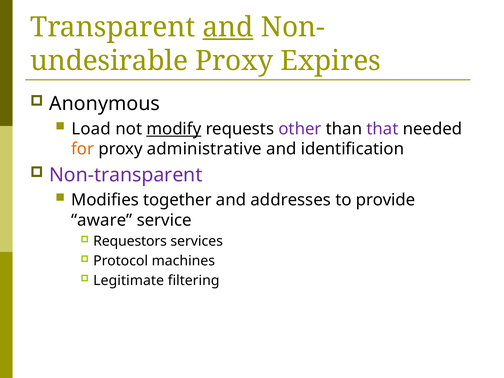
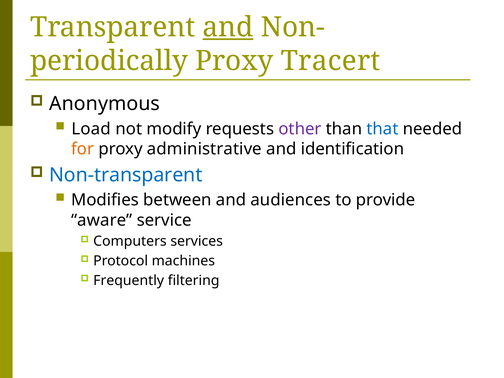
undesirable: undesirable -> periodically (109, 61)
Expires: Expires -> Tracert (331, 61)
modify underline: present -> none (174, 129)
that colour: purple -> blue (382, 129)
Non-transparent colour: purple -> blue (126, 175)
together: together -> between (177, 200)
addresses: addresses -> audiences (291, 200)
Requestors: Requestors -> Computers (130, 241)
Legitimate: Legitimate -> Frequently (129, 280)
